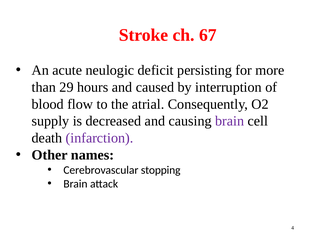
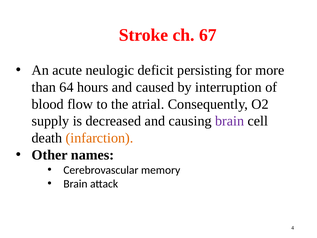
29: 29 -> 64 (67, 87)
infarction colour: purple -> orange (100, 138)
stopping: stopping -> memory (161, 170)
